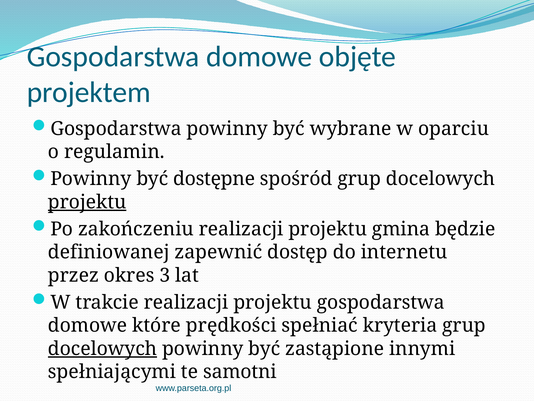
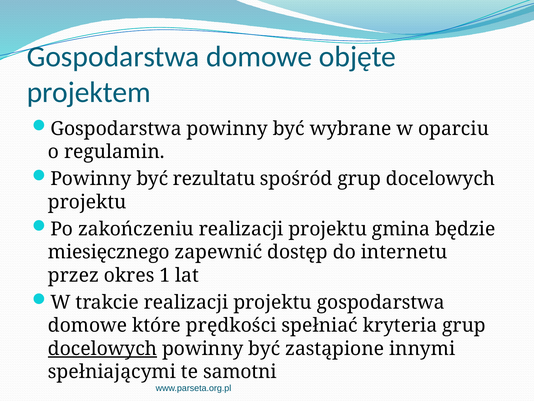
dostępne: dostępne -> rezultatu (214, 179)
projektu underline: present -> none (87, 202)
definiowanej: definiowanej -> miesięcznego (109, 252)
3: 3 -> 1 (165, 275)
